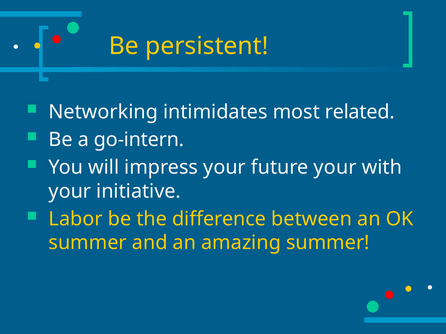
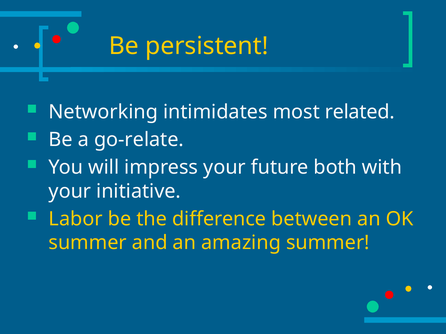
go-intern: go-intern -> go-relate (139, 140)
future your: your -> both (335, 168)
